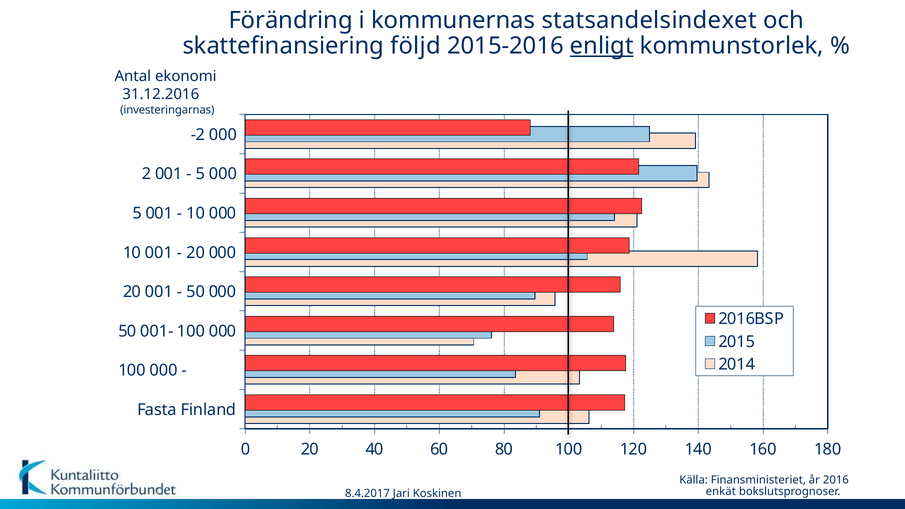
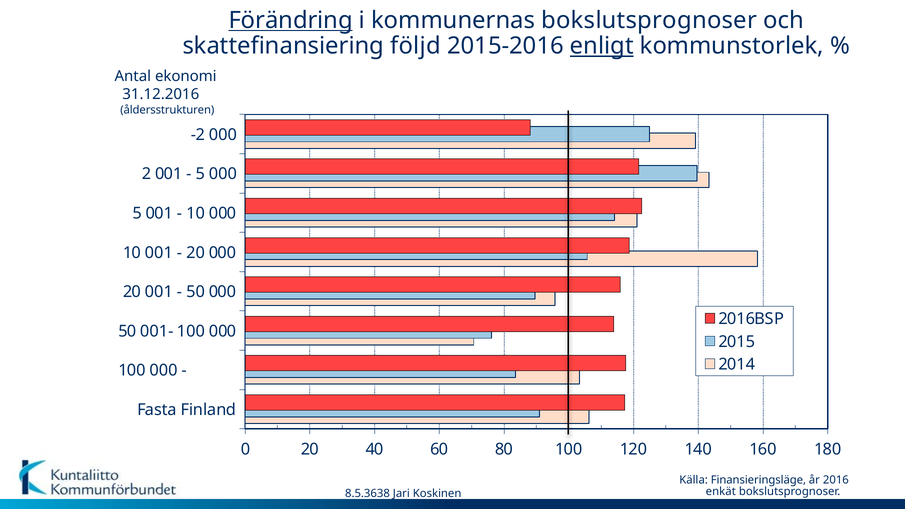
Förändring underline: none -> present (291, 20)
kommunernas statsandelsindexet: statsandelsindexet -> bokslutsprognoser (649, 20)
investeringarnas: investeringarnas -> åldersstrukturen (167, 110)
Finansministeriet: Finansministeriet -> Finansieringsläge (758, 480)
8.4.2017: 8.4.2017 -> 8.5.3638 (367, 493)
